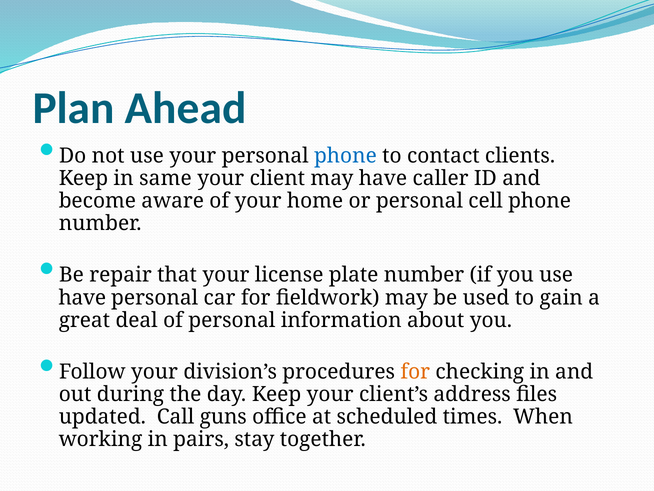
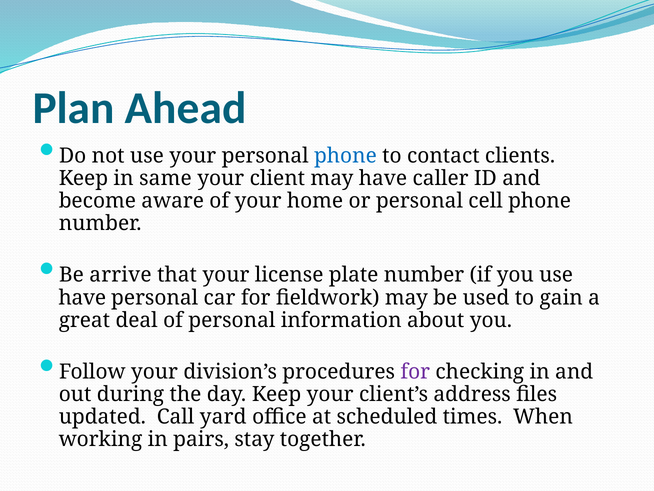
repair: repair -> arrive (120, 275)
for colour: orange -> purple (415, 371)
guns: guns -> yard (223, 417)
